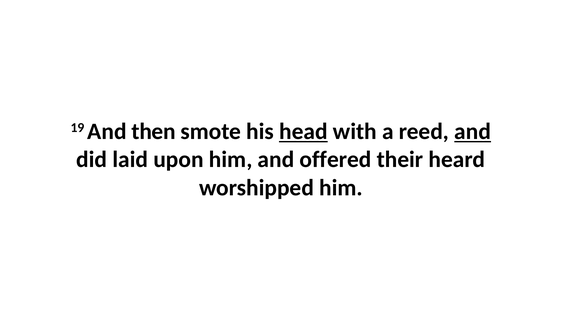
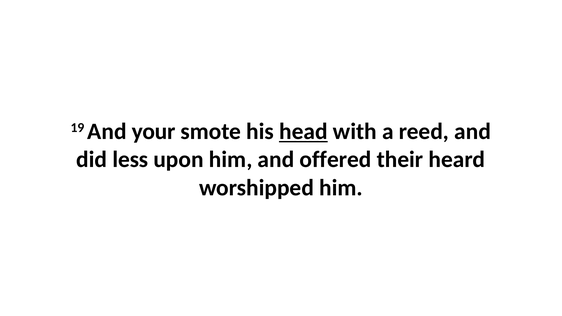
then: then -> your (154, 132)
and underline: present -> none (473, 132)
laid: laid -> less (130, 160)
